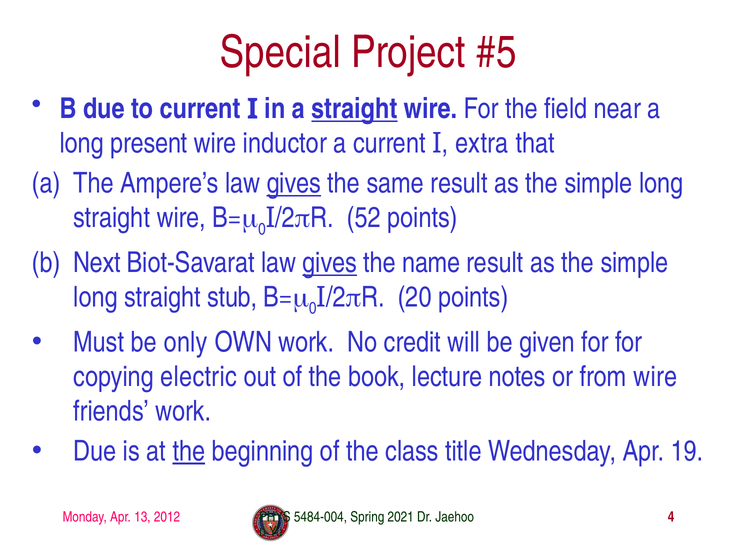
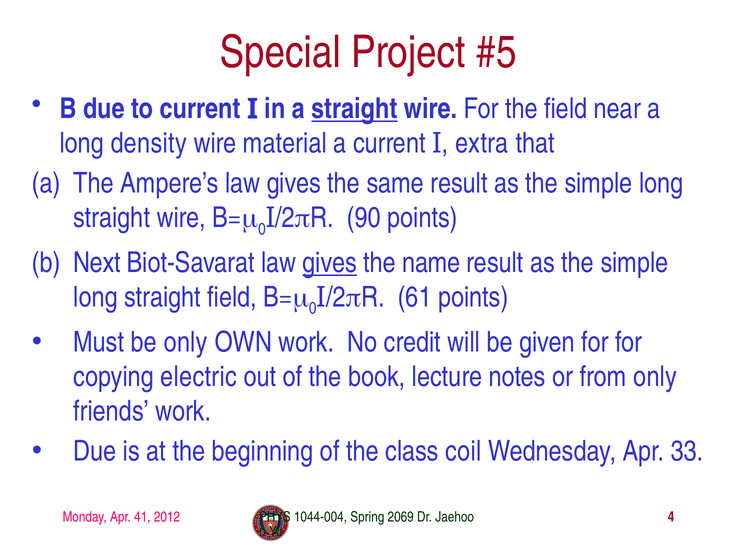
present: present -> density (149, 143)
inductor: inductor -> material (285, 143)
gives underline: present -> none (294, 183)
52: 52 -> 90 (364, 218)
straight stub: stub -> field (232, 297)
20: 20 -> 61 (415, 297)
from wire: wire -> only (655, 376)
the underline: present -> none (189, 451)
title: title -> coil (463, 451)
19: 19 -> 33 (687, 451)
13: 13 -> 41 (142, 517)
5484-004: 5484-004 -> 1044-004 (320, 517)
2021: 2021 -> 2069 (401, 517)
